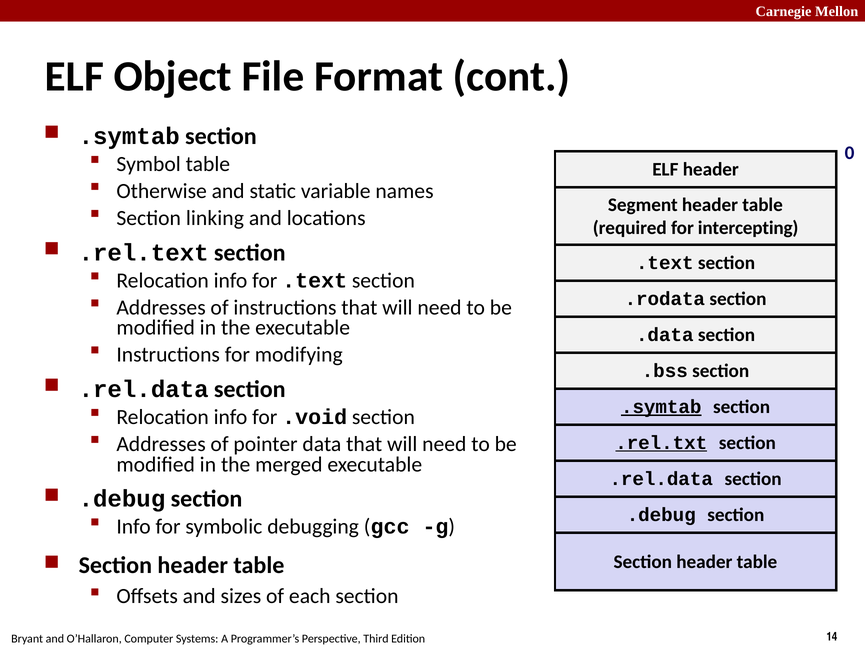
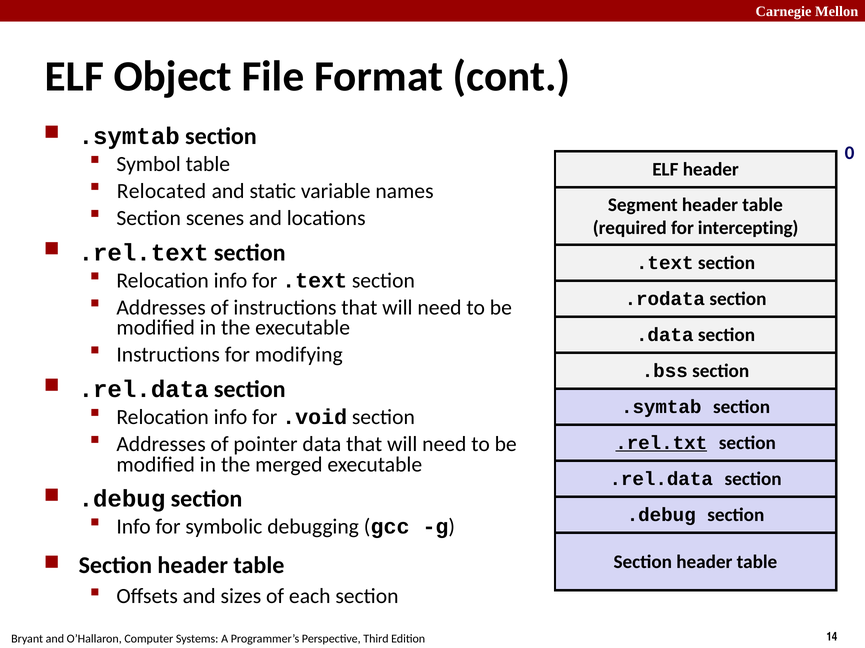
Otherwise: Otherwise -> Relocated (161, 192)
linking: linking -> scenes (215, 219)
.symtab underline: present -> none (661, 407)
